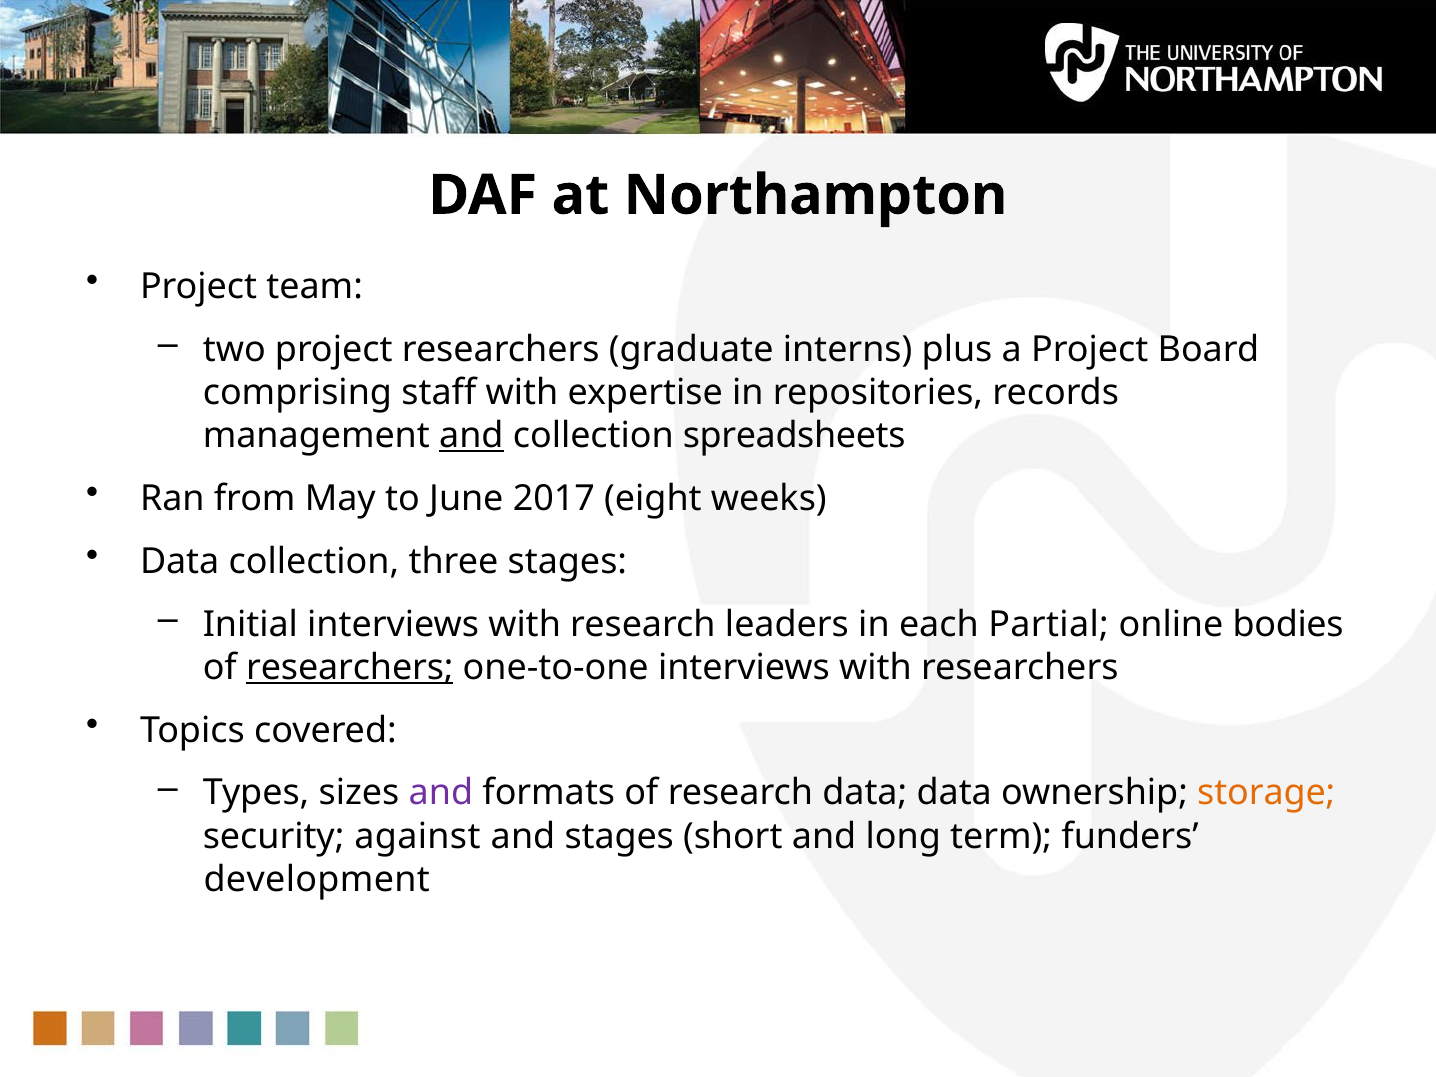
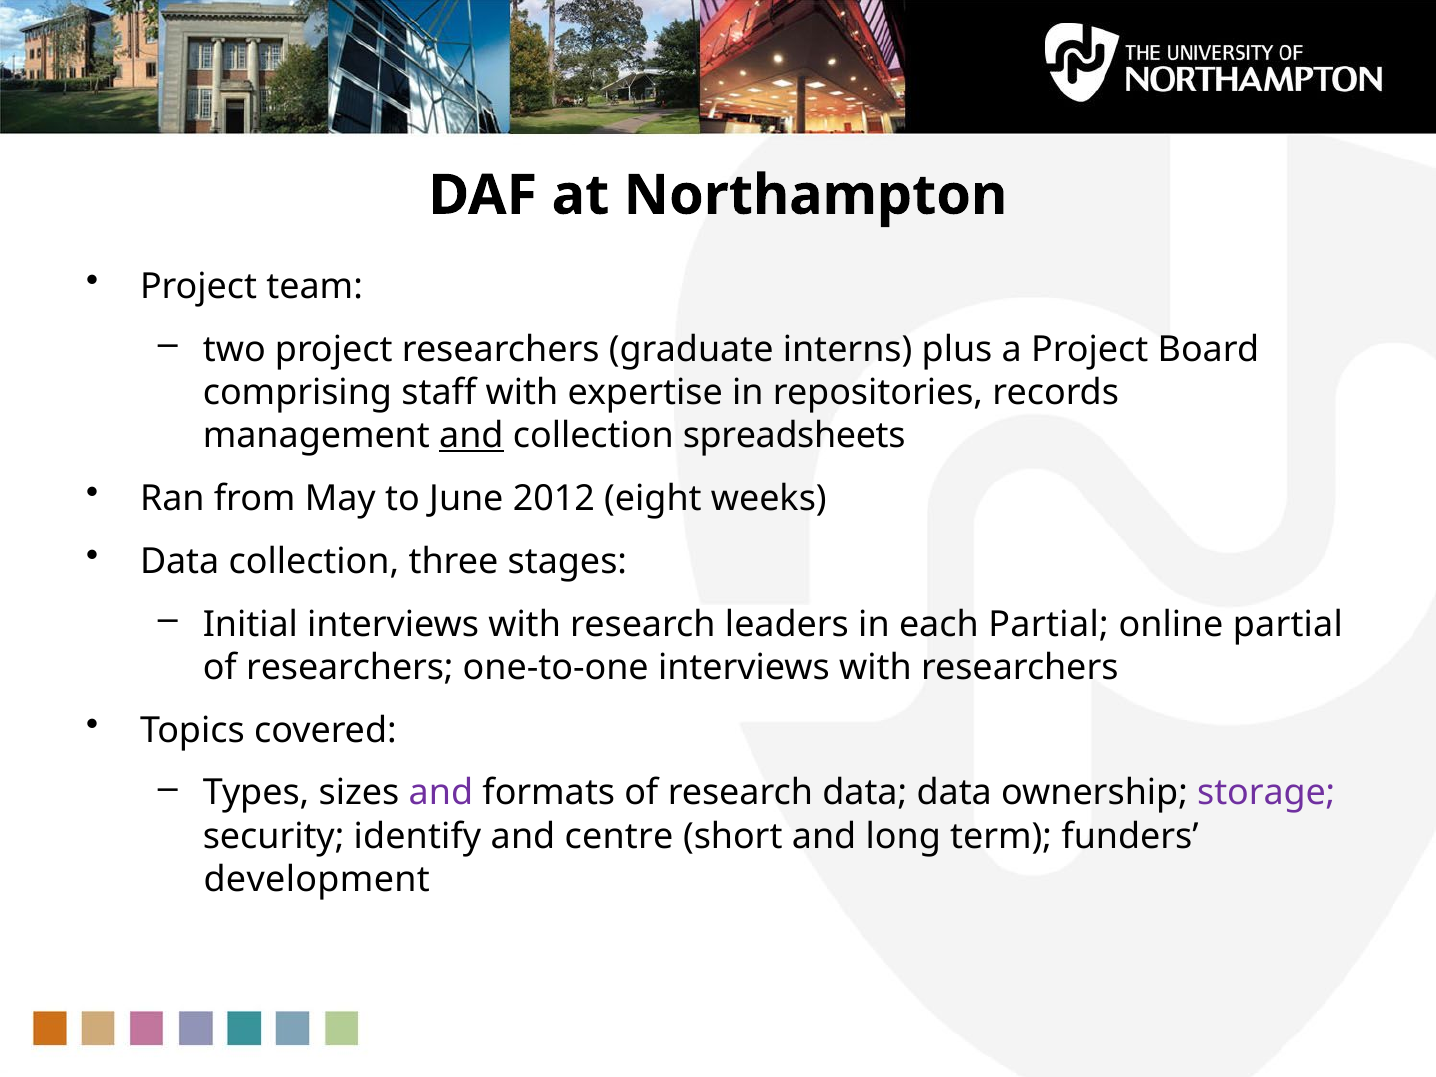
2017: 2017 -> 2012 (554, 499)
online bodies: bodies -> partial (1288, 624)
researchers underline: present -> none (350, 667)
storage colour: orange -> purple (1266, 793)
against: against -> identify (418, 836)
and stages: stages -> centre (619, 836)
